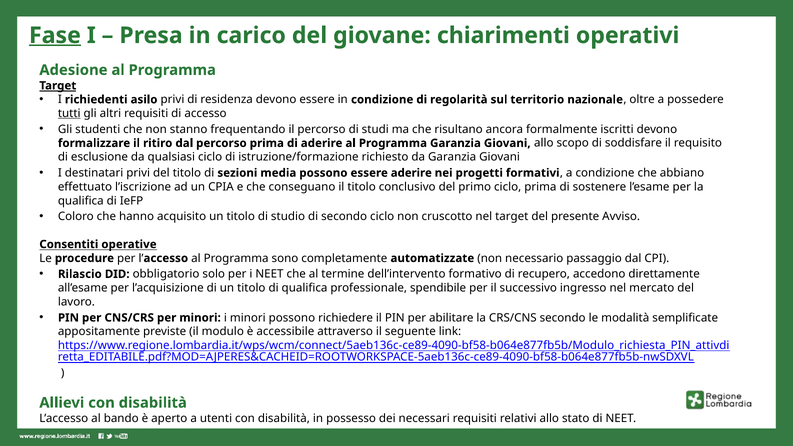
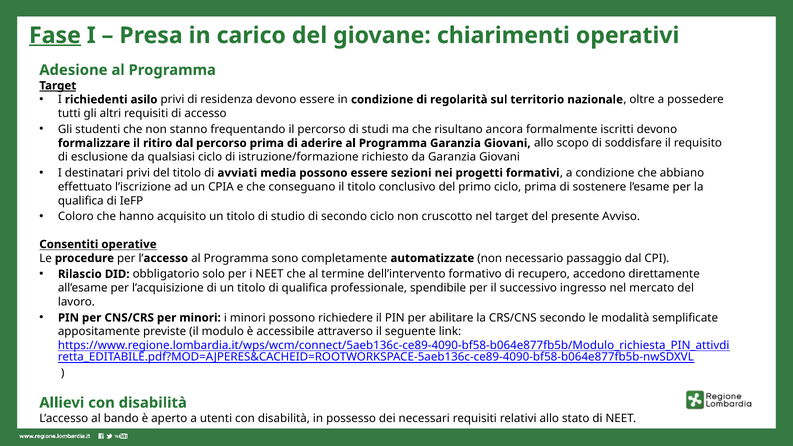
tutti underline: present -> none (69, 113)
sezioni: sezioni -> avviati (237, 173)
essere aderire: aderire -> sezioni (411, 173)
